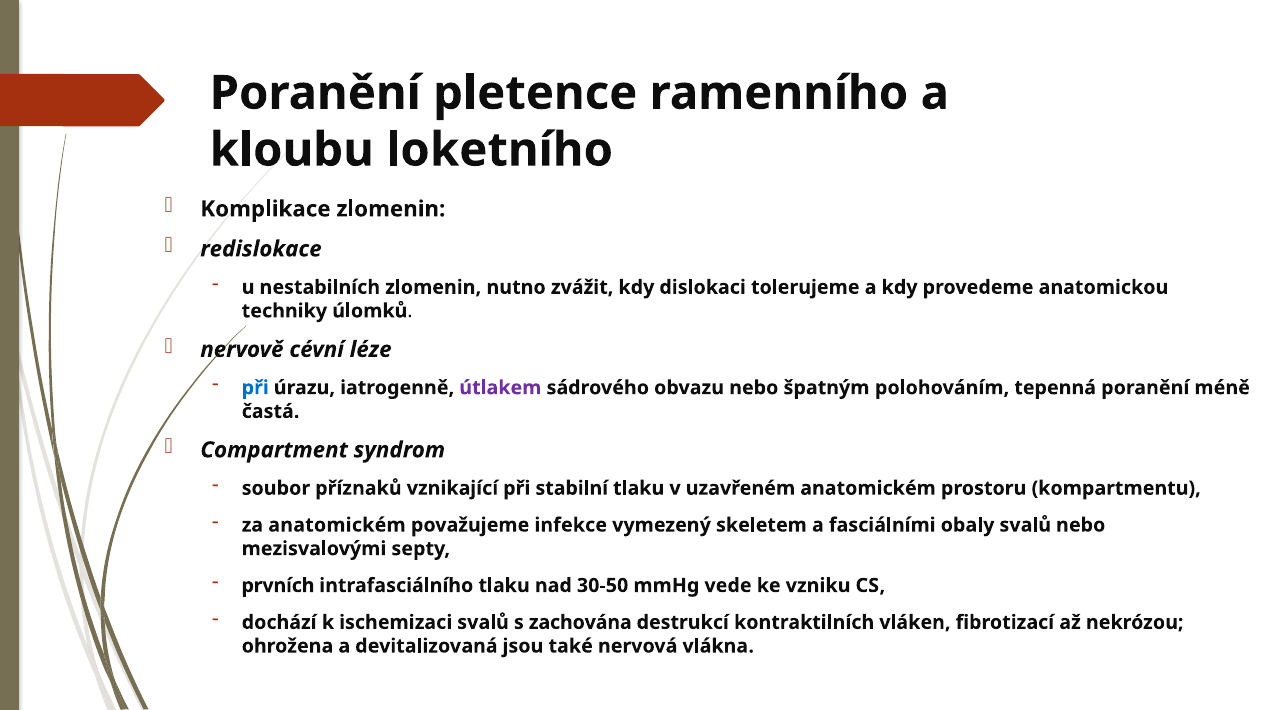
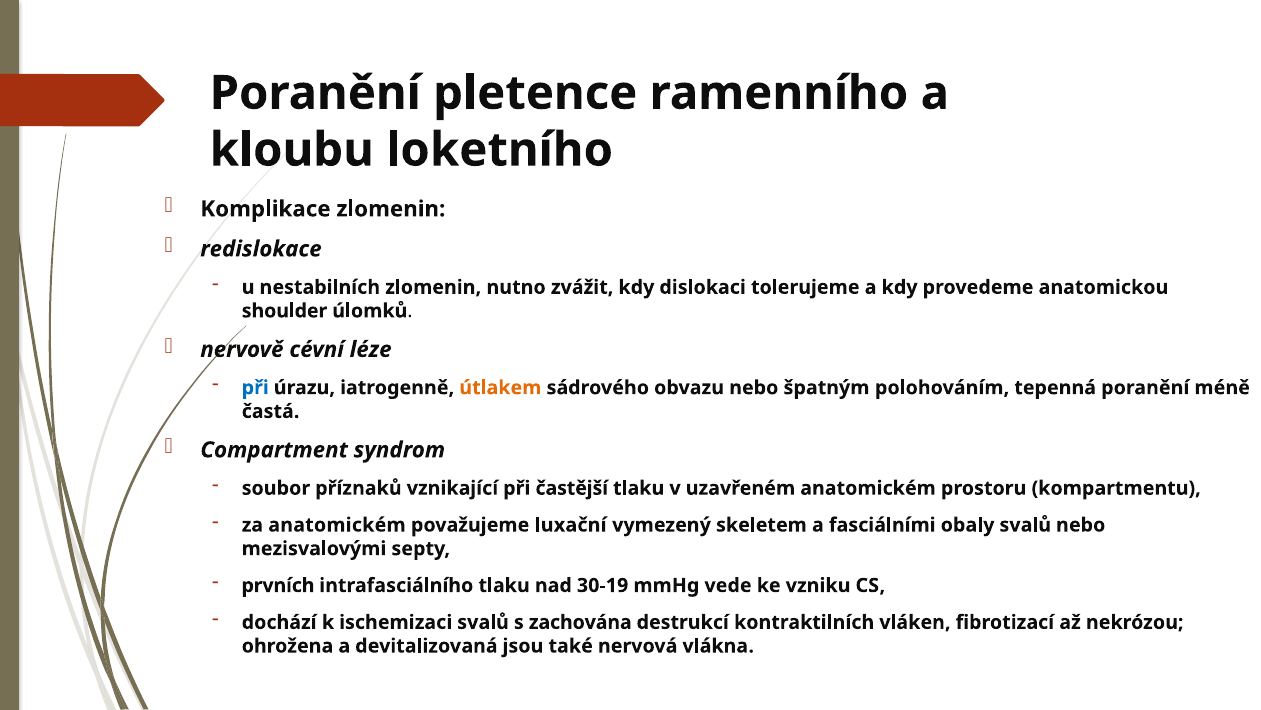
techniky: techniky -> shoulder (284, 311)
útlakem colour: purple -> orange (500, 387)
stabilní: stabilní -> častější (572, 488)
infekce: infekce -> luxační (571, 525)
30-50: 30-50 -> 30-19 (603, 585)
